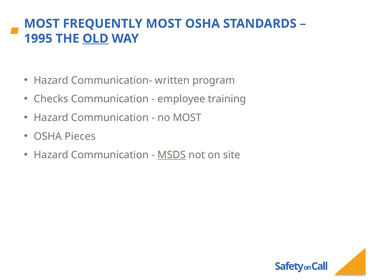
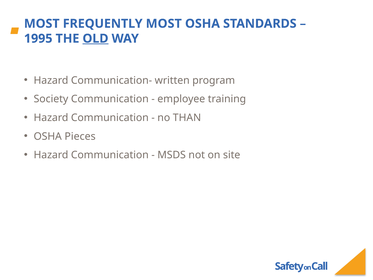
Checks: Checks -> Society (51, 99)
no MOST: MOST -> THAN (187, 118)
MSDS underline: present -> none (172, 155)
